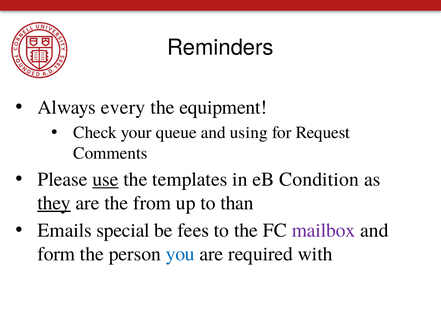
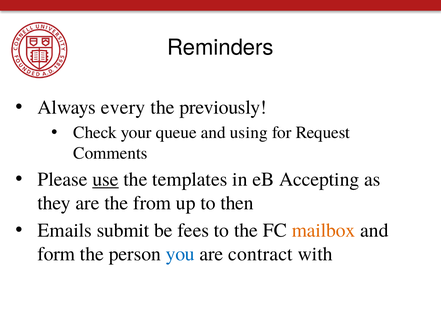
equipment: equipment -> previously (223, 107)
Condition: Condition -> Accepting (319, 179)
they underline: present -> none (54, 203)
than: than -> then (237, 203)
special: special -> submit (123, 230)
mailbox colour: purple -> orange (324, 230)
required: required -> contract (260, 254)
